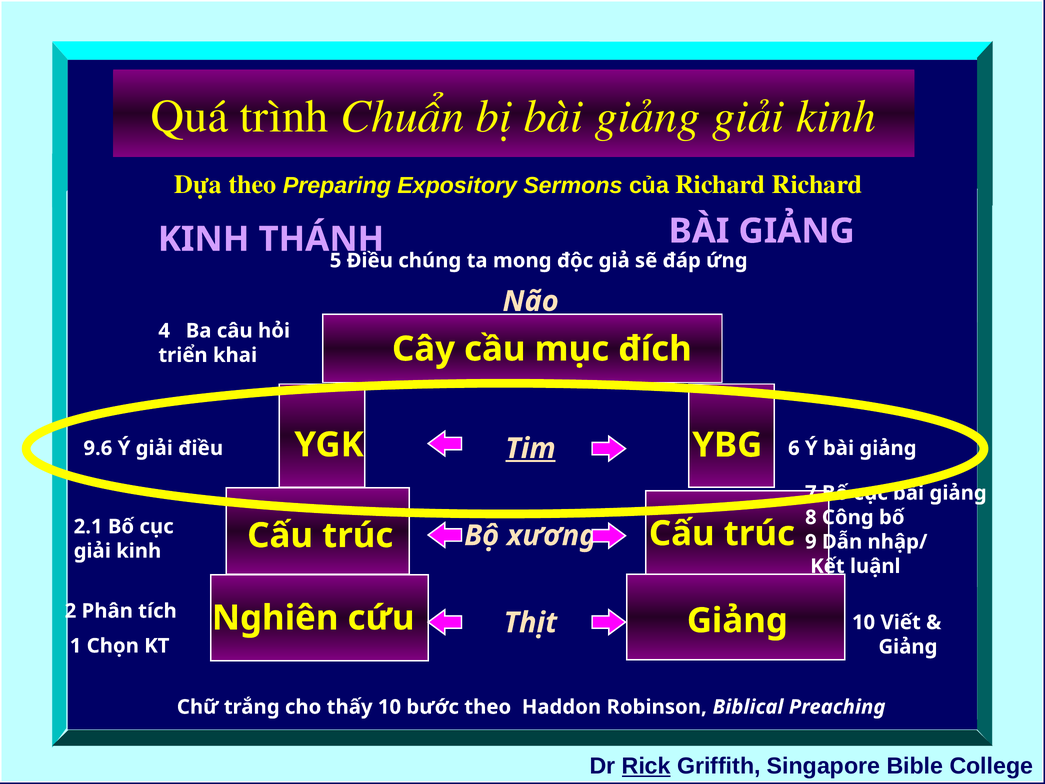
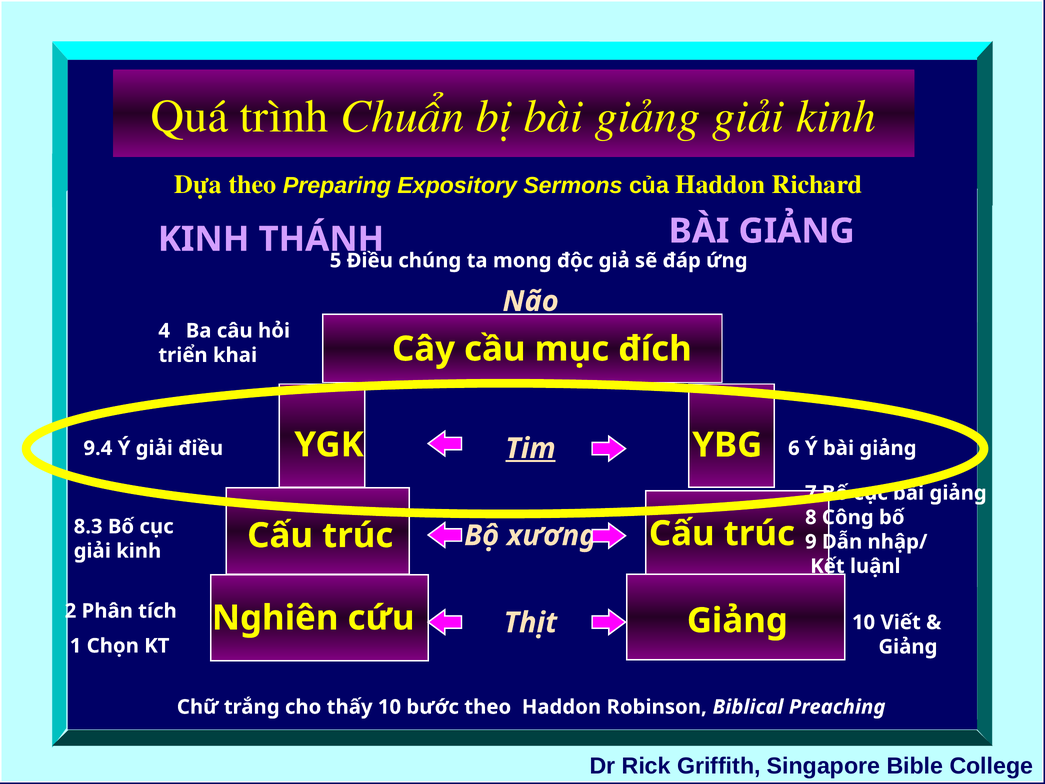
của Richard: Richard -> Haddon (720, 185)
9.6: 9.6 -> 9.4 (98, 448)
2.1: 2.1 -> 8.3 (88, 526)
Rick underline: present -> none (646, 766)
